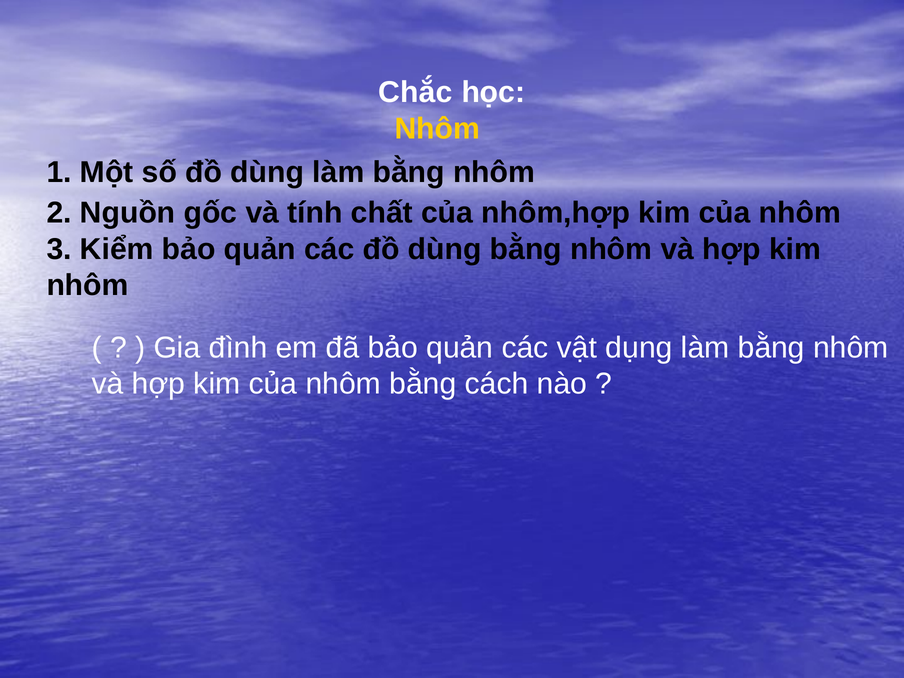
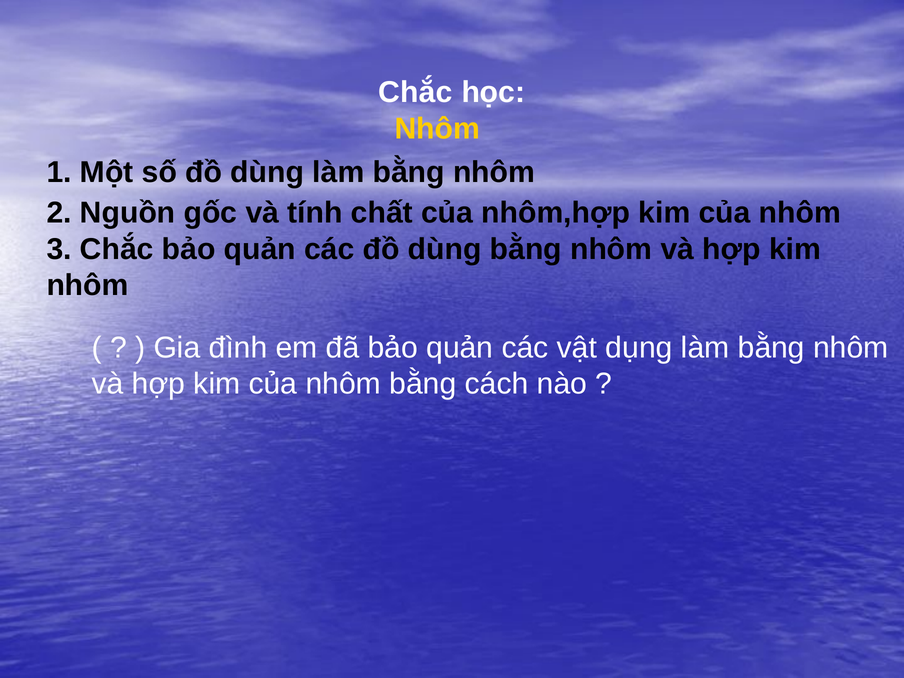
3 Kiểm: Kiểm -> Chắc (117, 249)
